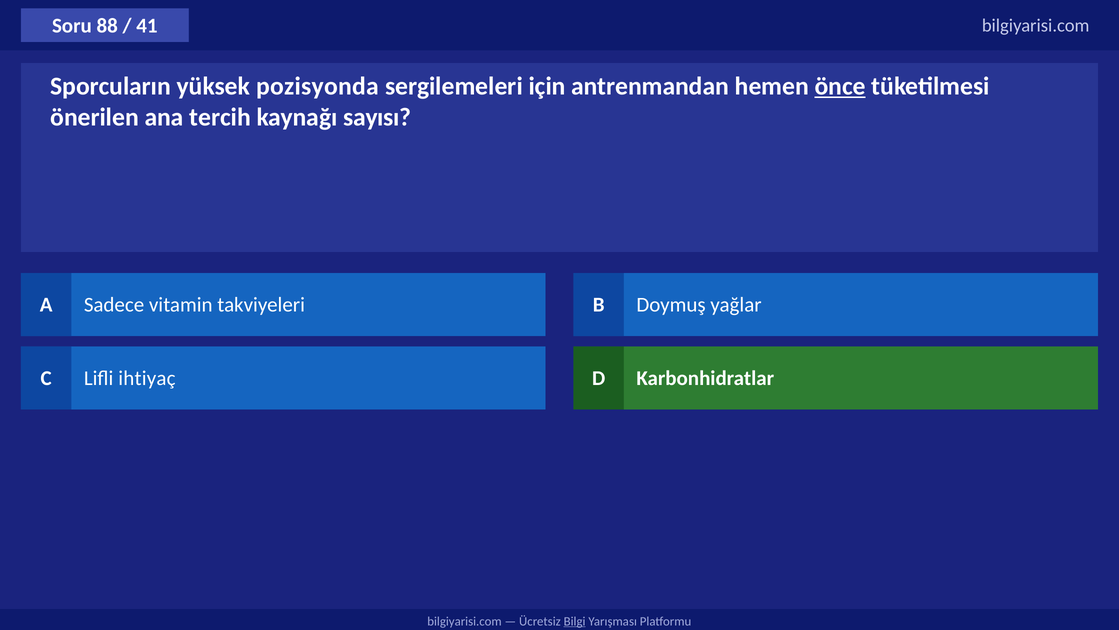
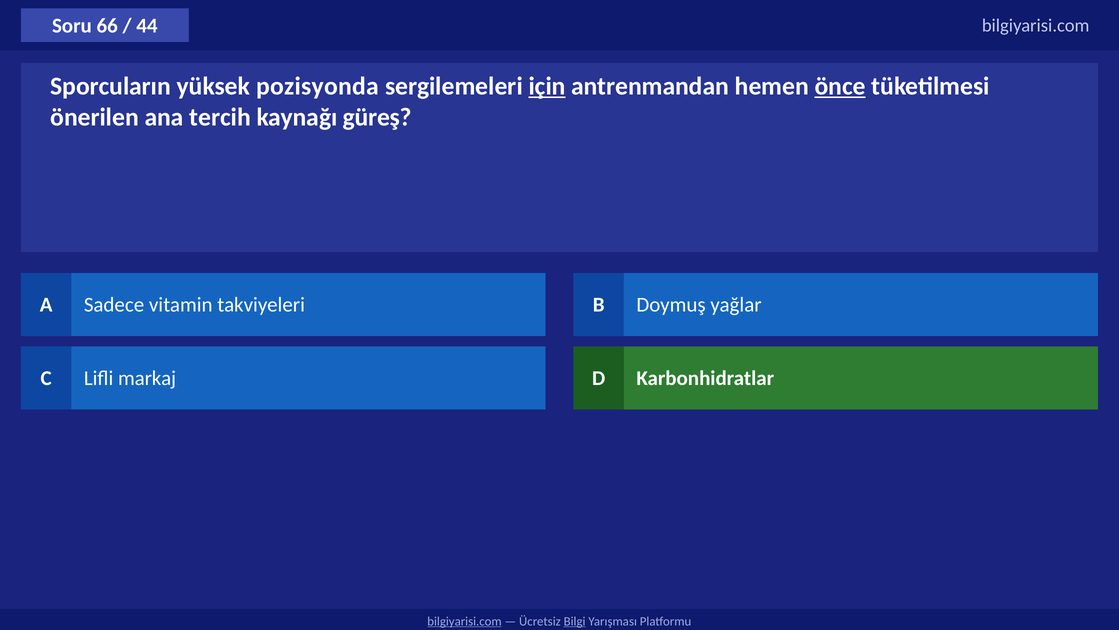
88: 88 -> 66 (107, 26)
41: 41 -> 44 (147, 26)
için underline: none -> present (547, 86)
sayısı: sayısı -> güreş (377, 117)
ihtiyaç: ihtiyaç -> markaj (147, 378)
bilgiyarisi.com underline: none -> present (464, 621)
